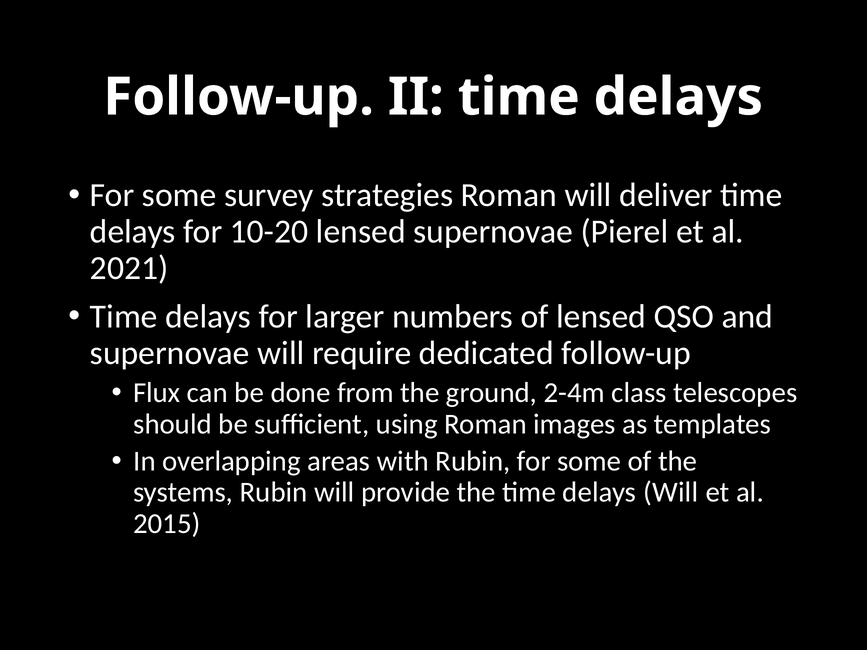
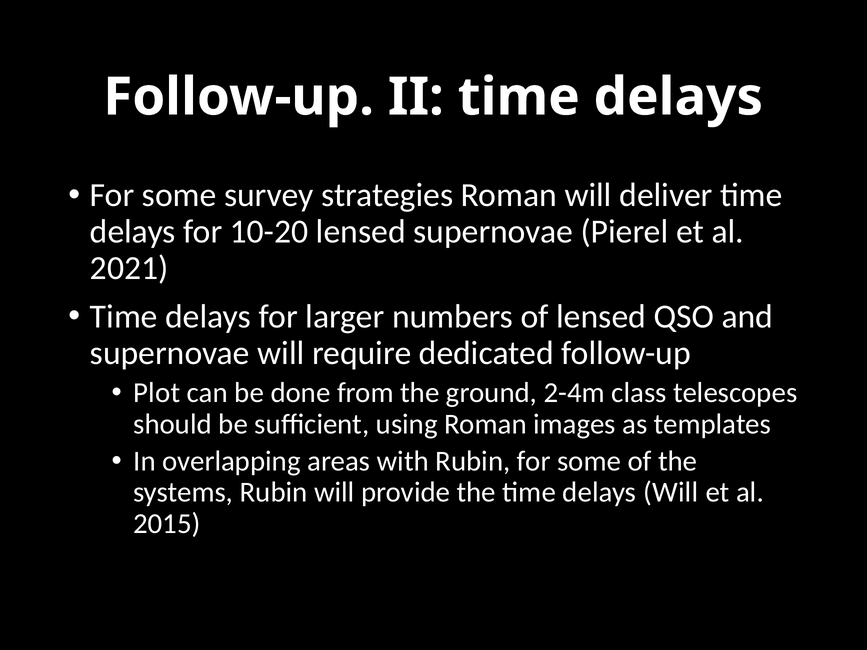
Flux: Flux -> Plot (157, 393)
